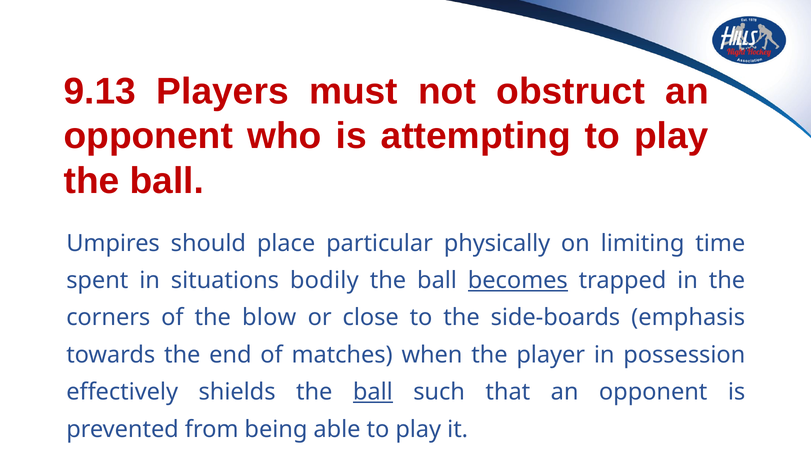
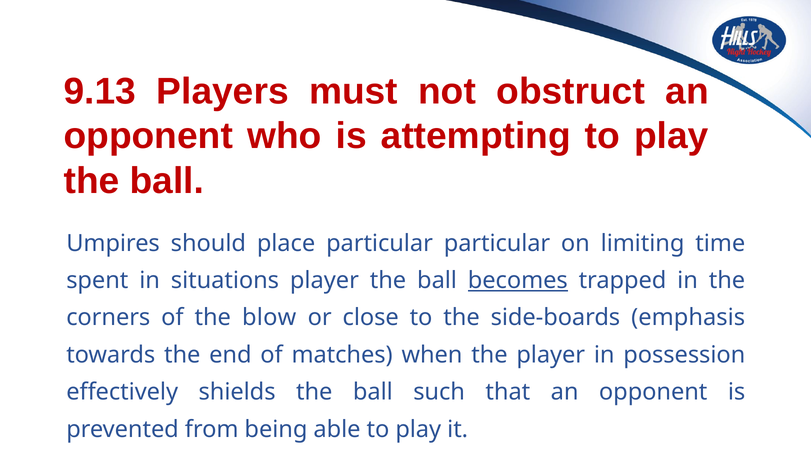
particular physically: physically -> particular (497, 243)
situations bodily: bodily -> player (324, 281)
ball underline: present -> none (373, 392)
